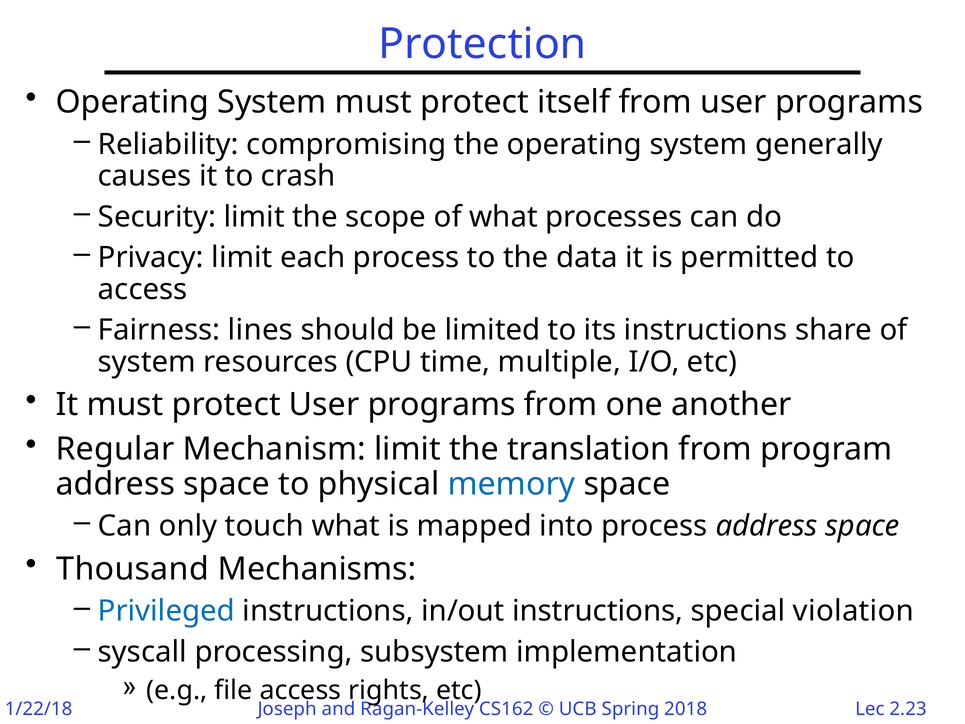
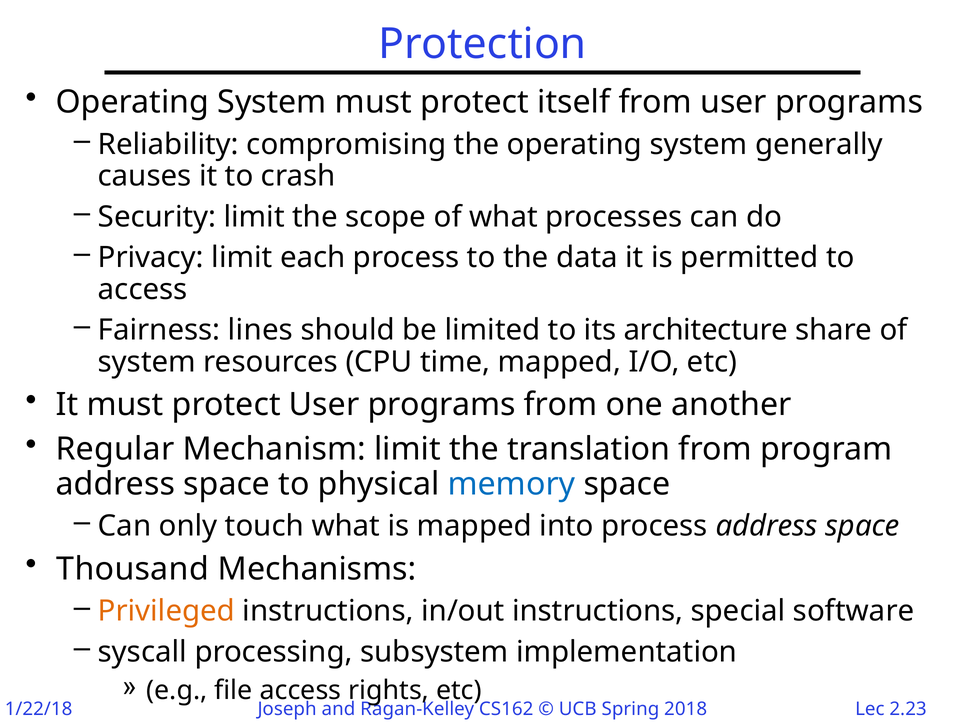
its instructions: instructions -> architecture (706, 330)
time multiple: multiple -> mapped (559, 362)
Privileged colour: blue -> orange (166, 611)
violation: violation -> software (854, 611)
